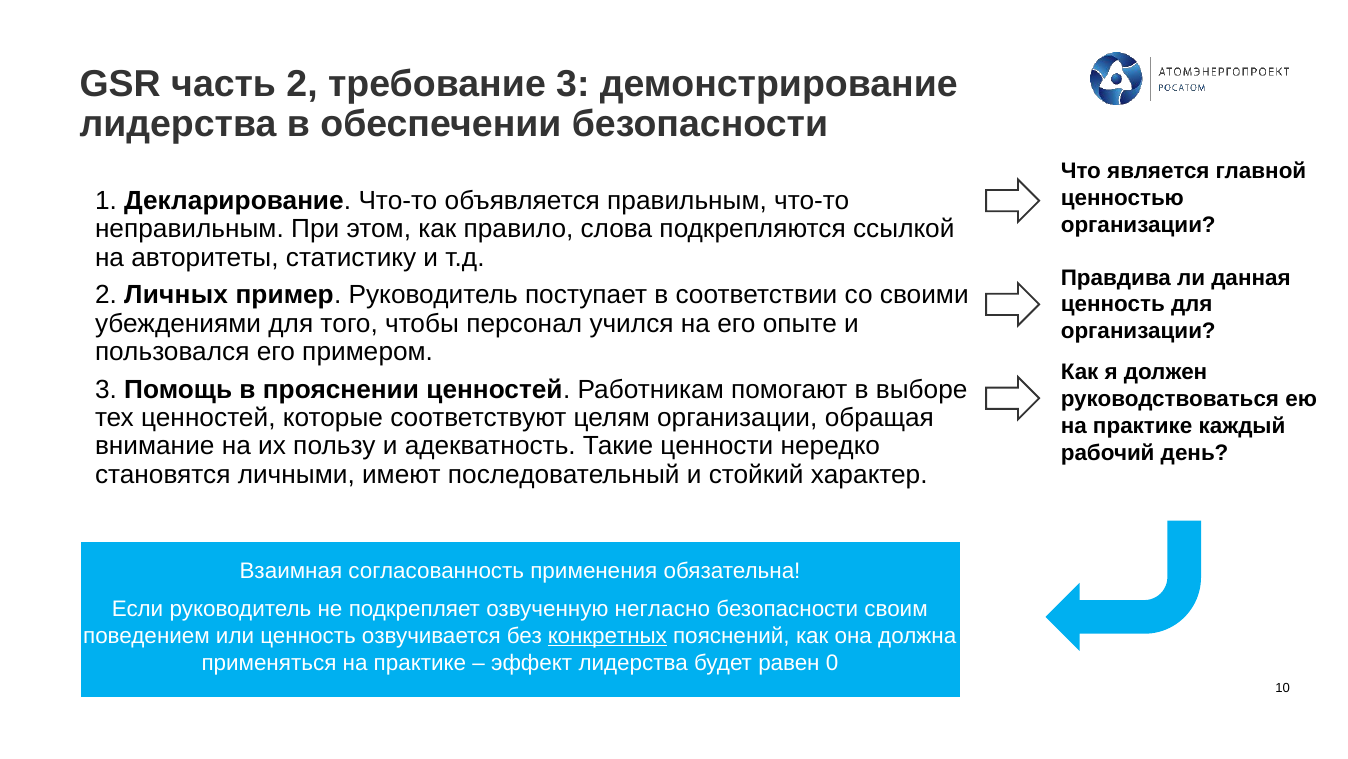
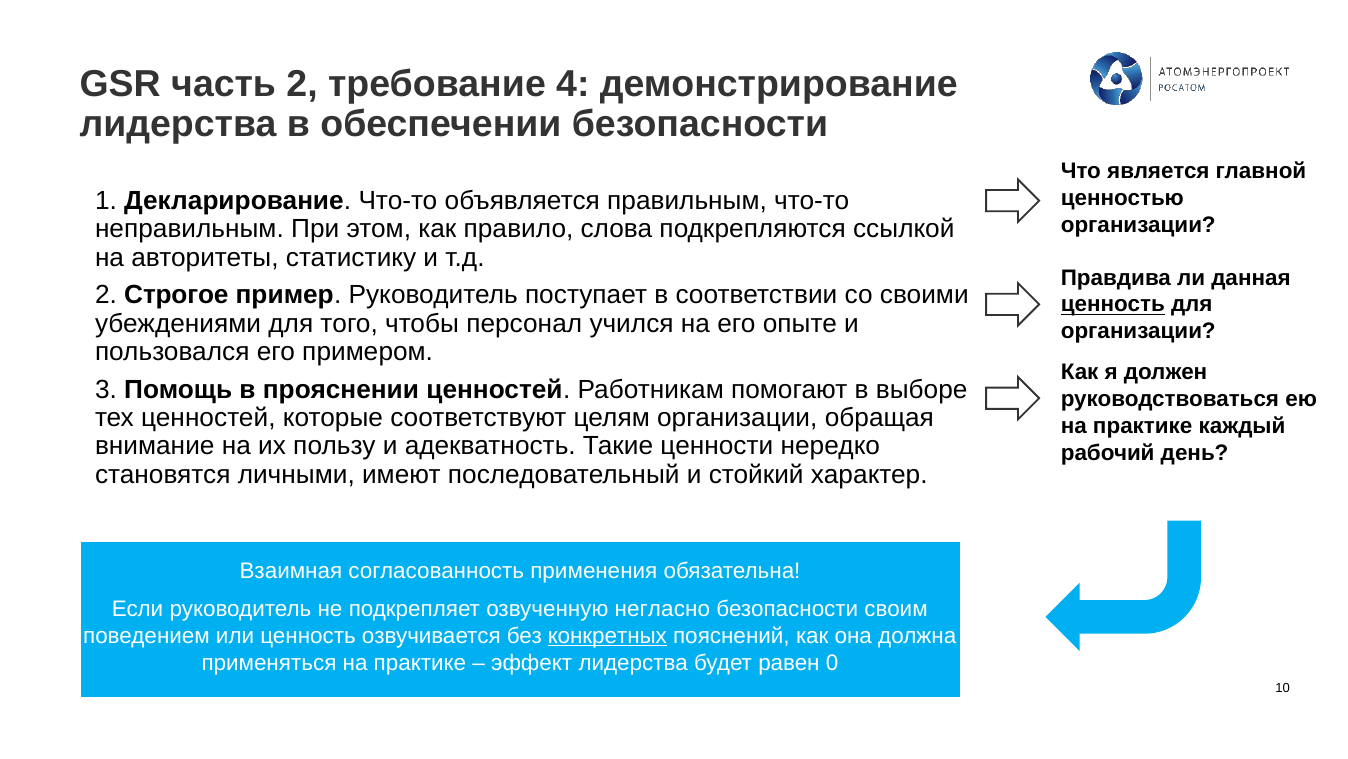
требование 3: 3 -> 4 (573, 84)
Личных: Личных -> Строгое (176, 295)
ценность underline: none -> present (1113, 305)
